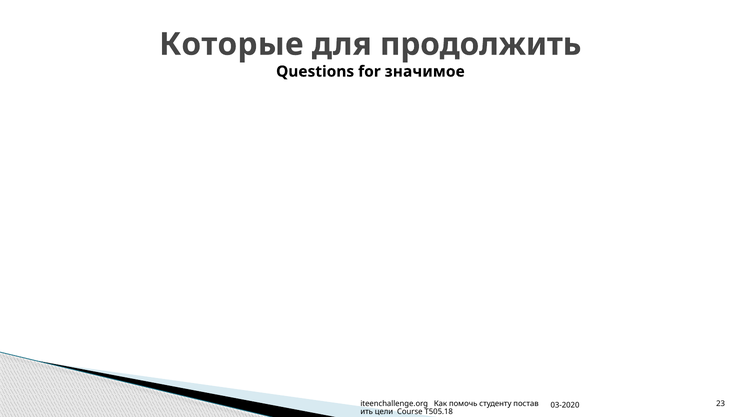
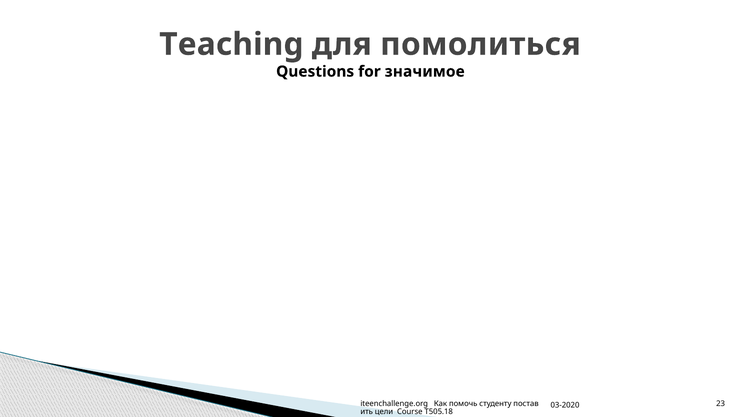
Которые: Которые -> Teaching (231, 44)
продолжить: продолжить -> помолиться (480, 44)
